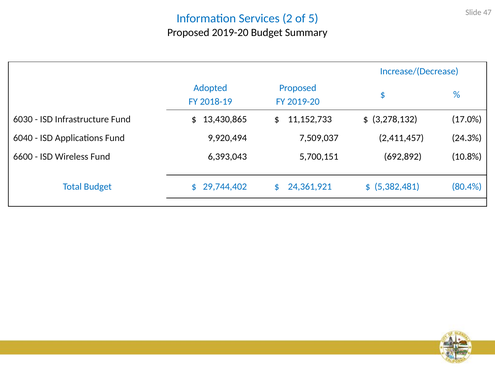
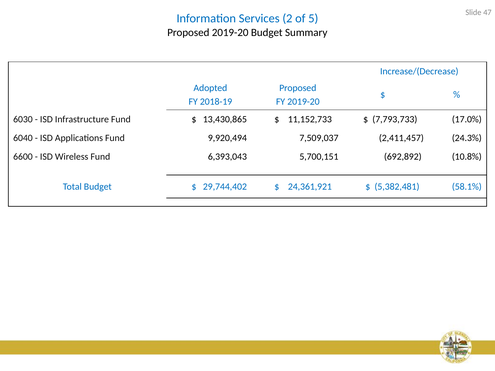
3,278,132: 3,278,132 -> 7,793,733 (395, 120)
80.4%: 80.4% -> 58.1% (467, 187)
